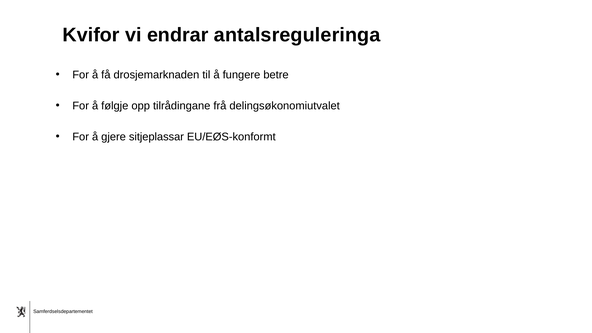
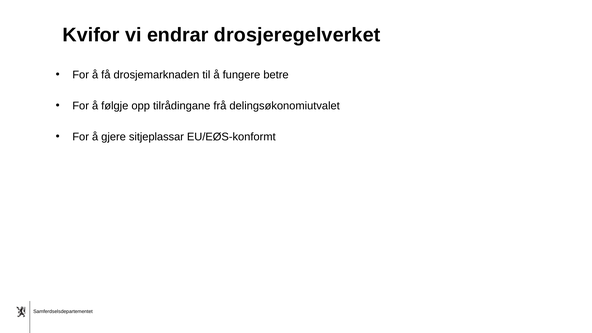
antalsreguleringa: antalsreguleringa -> drosjeregelverket (297, 35)
